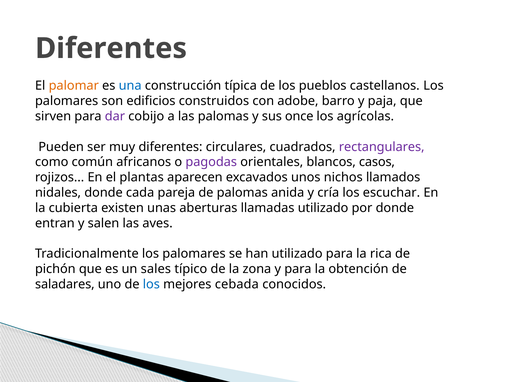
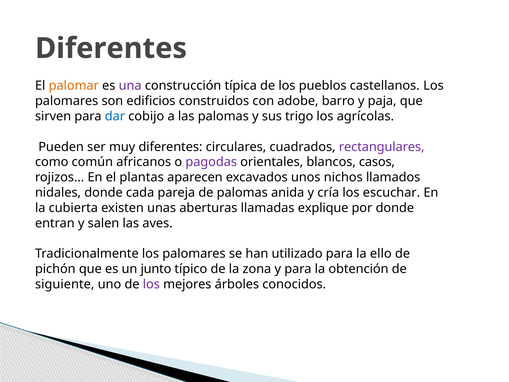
una colour: blue -> purple (130, 86)
dar colour: purple -> blue (115, 116)
once: once -> trigo (299, 116)
llamadas utilizado: utilizado -> explique (323, 208)
rica: rica -> ello (381, 254)
sales: sales -> junto (156, 269)
saladares: saladares -> siguiente (65, 284)
los colour: blue -> purple (151, 284)
cebada: cebada -> árboles (237, 284)
